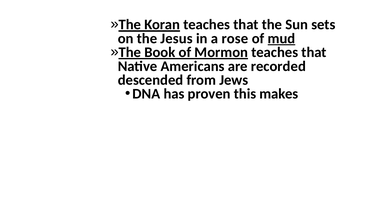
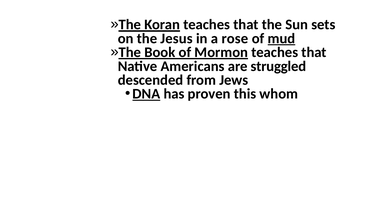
recorded: recorded -> struggled (278, 66)
DNA underline: none -> present (146, 94)
makes: makes -> whom (279, 94)
